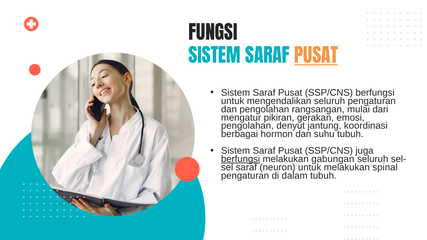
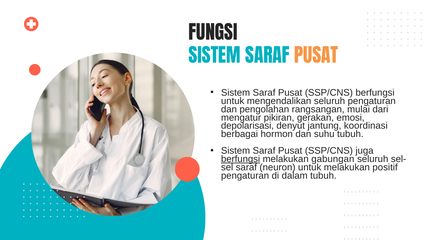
PUSAT underline: present -> none (316, 57)
pengolahan: pengolahan -> depolarisasi (247, 126)
spinal: spinal -> positif (385, 167)
